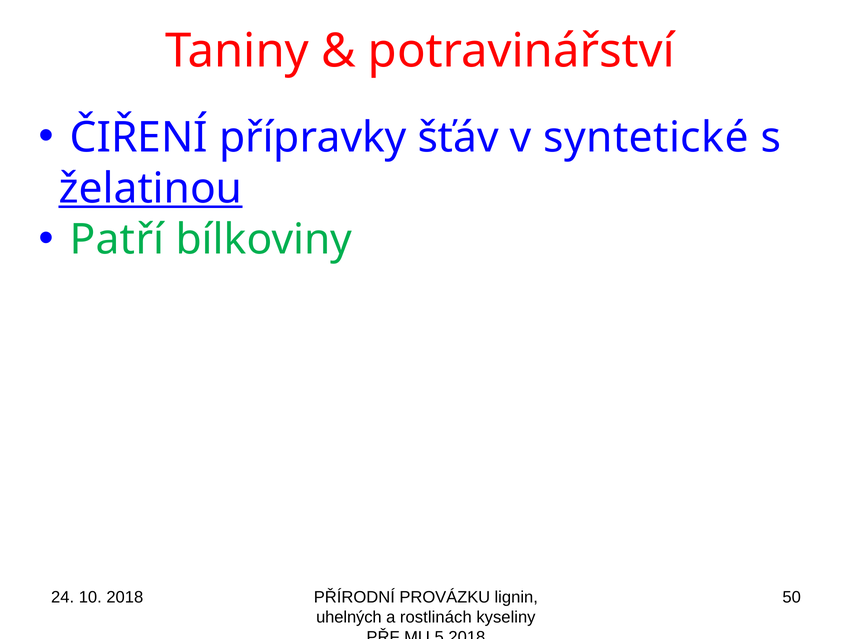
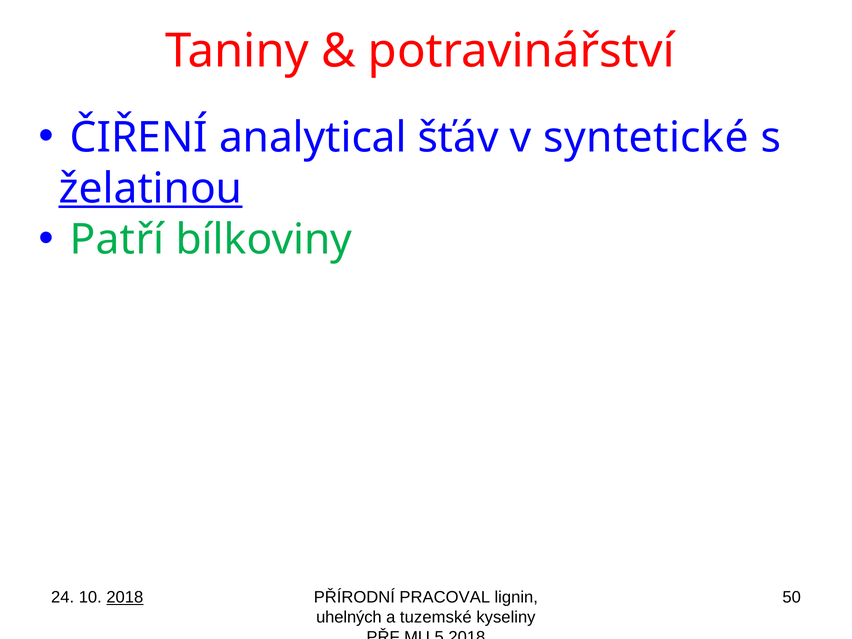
přípravky: přípravky -> analytical (313, 137)
2018 underline: none -> present (125, 597)
PROVÁZKU: PROVÁZKU -> PRACOVAL (445, 597)
rostlinách: rostlinách -> tuzemské (436, 617)
